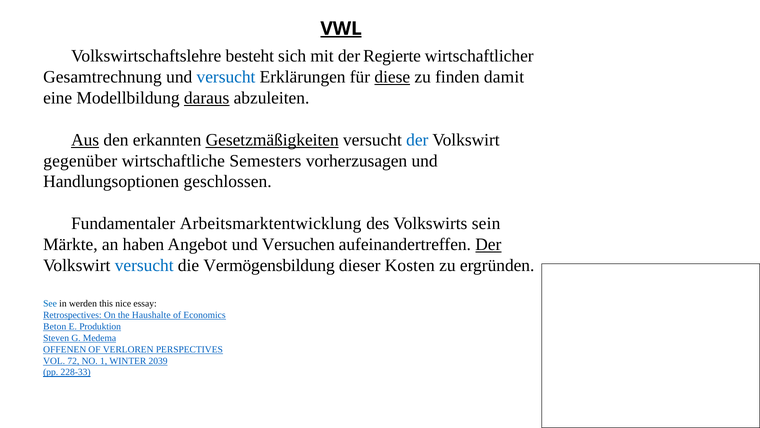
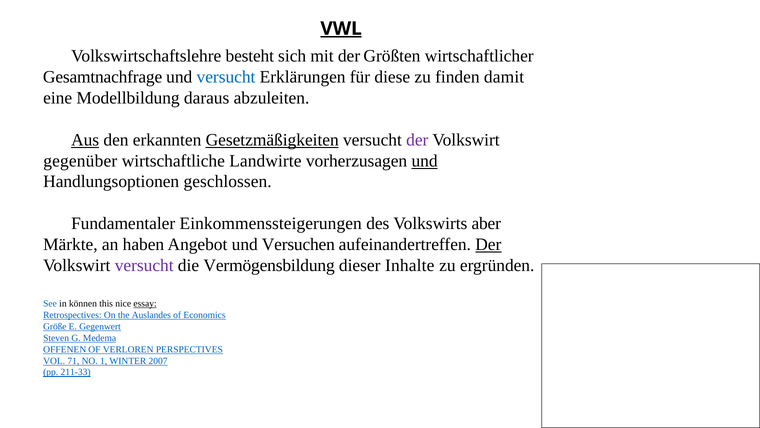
Regierte: Regierte -> Größten (392, 56)
Gesamtrechnung: Gesamtrechnung -> Gesamtnachfrage (103, 77)
diese underline: present -> none (392, 77)
daraus underline: present -> none (207, 98)
der colour: blue -> purple (417, 140)
Semesters: Semesters -> Landwirte (265, 161)
und underline: none -> present (425, 161)
Arbeitsmarktentwicklung: Arbeitsmarktentwicklung -> Einkommenssteigerungen (271, 223)
sein: sein -> aber (486, 223)
versucht colour: blue -> purple (144, 265)
Kosten: Kosten -> Inhalte (410, 265)
werden: werden -> können (83, 303)
essay underline: none -> present (145, 303)
Haushalte: Haushalte -> Auslandes (151, 315)
Beton: Beton -> Größe (55, 326)
Produktion: Produktion -> Gegenwert (100, 326)
72: 72 -> 71 (73, 360)
2039: 2039 -> 2007 (158, 360)
228-33: 228-33 -> 211-33 (76, 372)
